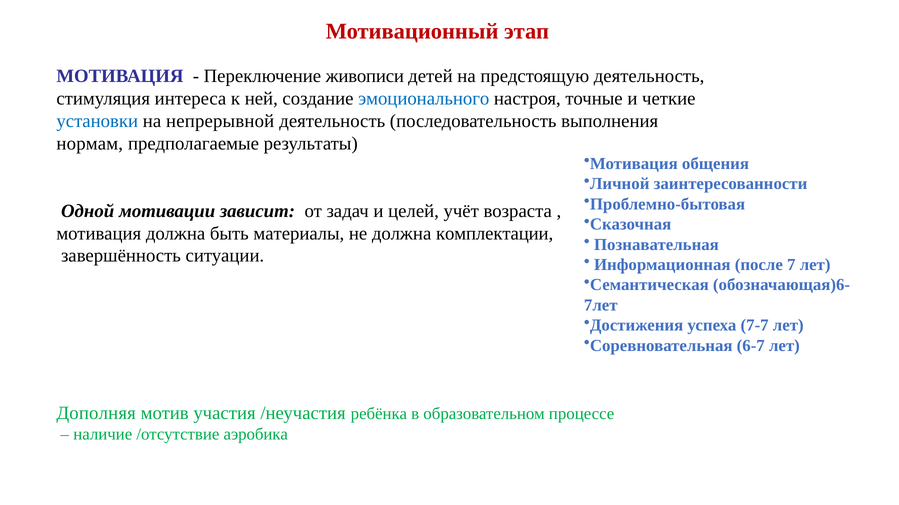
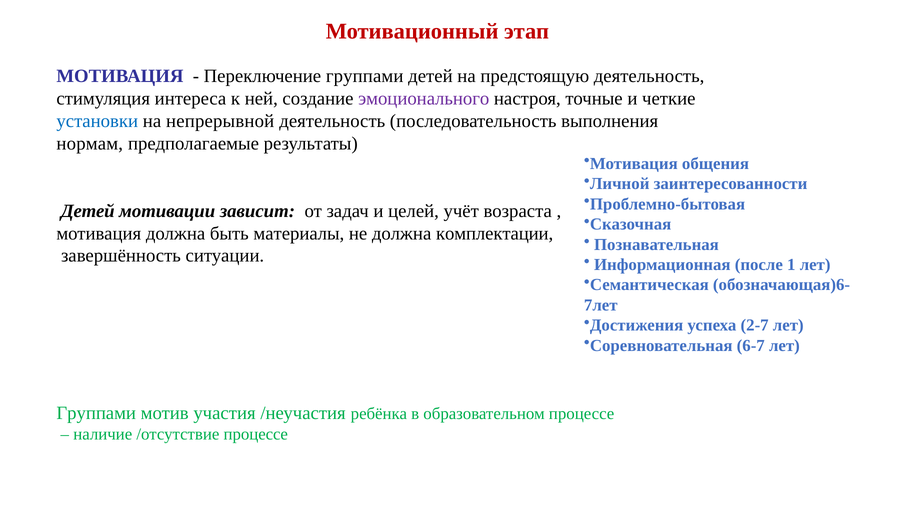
Переключение живописи: живописи -> группами (365, 76)
эмоционального colour: blue -> purple (424, 99)
Одной: Одной -> Детей (88, 211)
7: 7 -> 1 (791, 265)
7-7: 7-7 -> 2-7 (755, 326)
Дополняя: Дополняя -> Группами (96, 414)
/отсутствие аэробика: аэробика -> процессе (256, 435)
